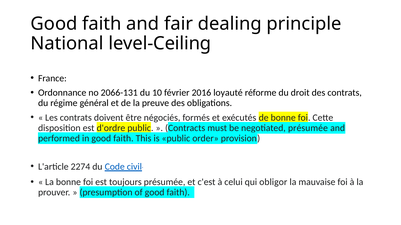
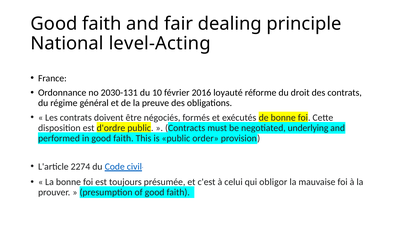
level-Ceiling: level-Ceiling -> level-Acting (160, 44)
2066-131: 2066-131 -> 2030-131 (119, 93)
negotiated présumée: présumée -> underlying (308, 128)
